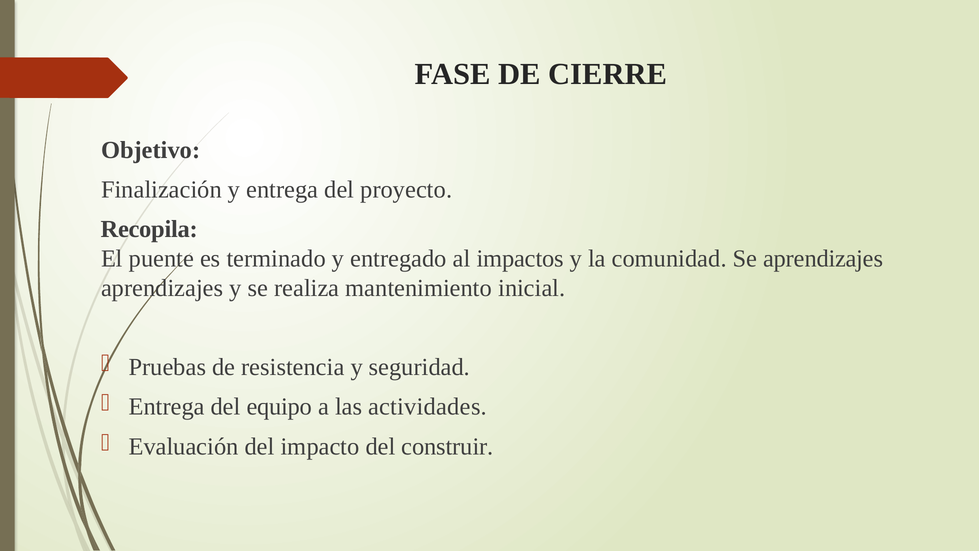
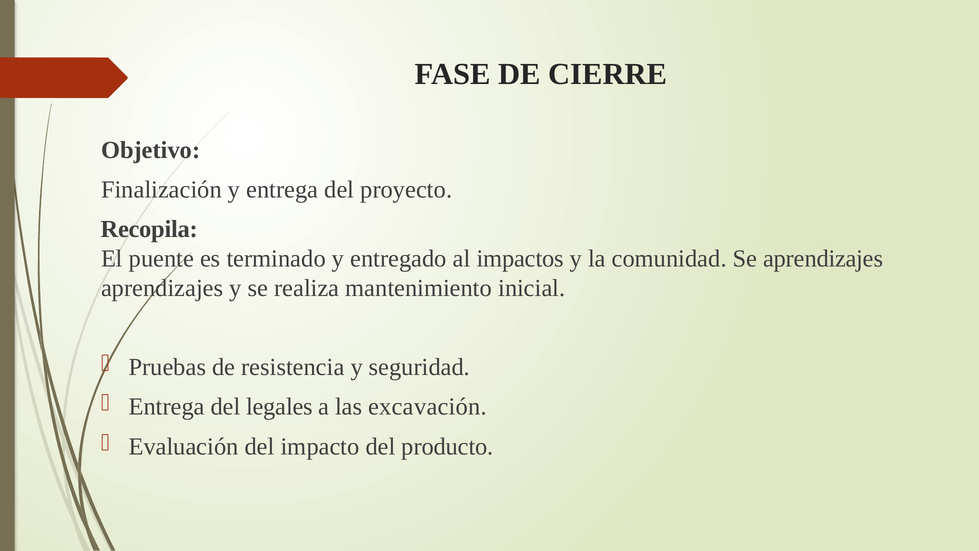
equipo: equipo -> legales (279, 407)
actividades: actividades -> excavación (428, 407)
construir: construir -> producto (447, 446)
